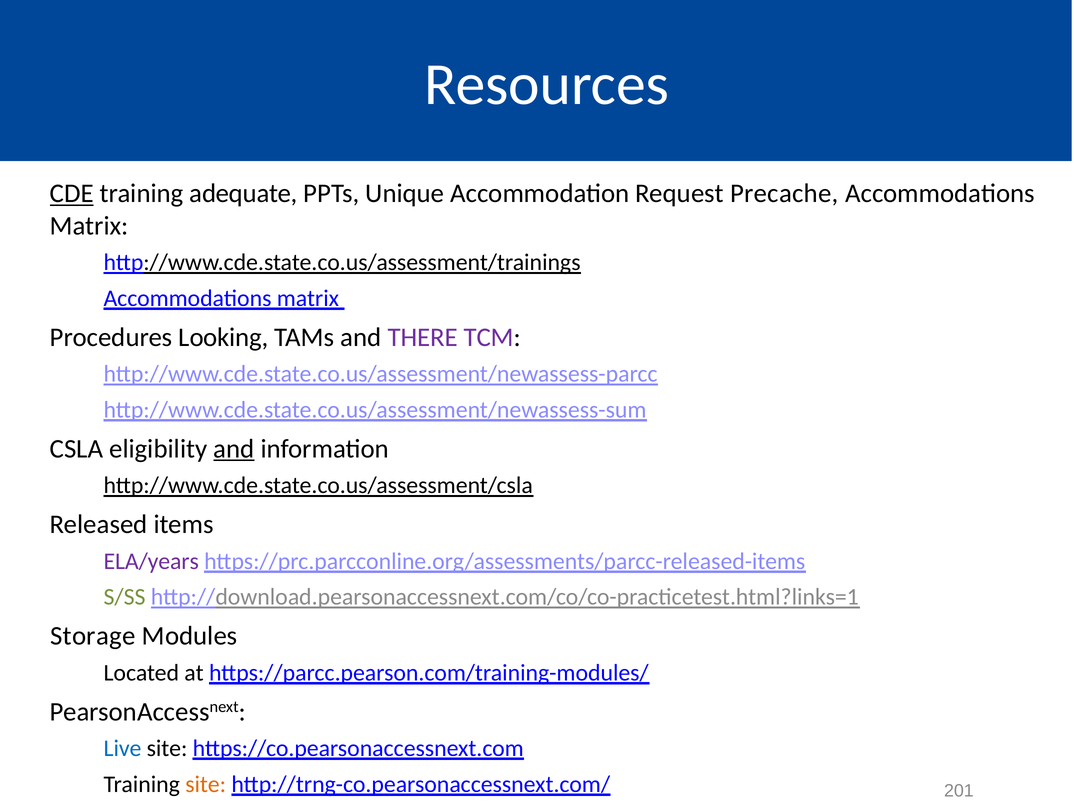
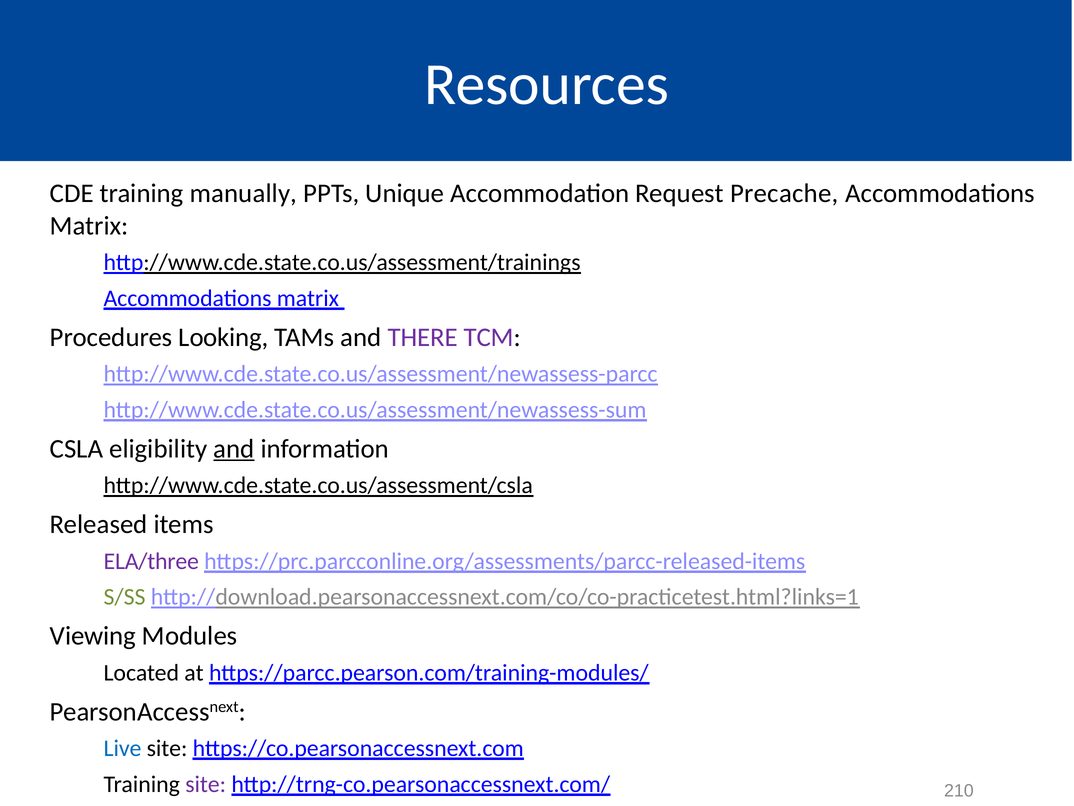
CDE underline: present -> none (72, 193)
adequate: adequate -> manually (243, 193)
ELA/years: ELA/years -> ELA/three (151, 561)
Storage: Storage -> Viewing (93, 636)
site colour: orange -> purple (206, 784)
201: 201 -> 210 (959, 790)
